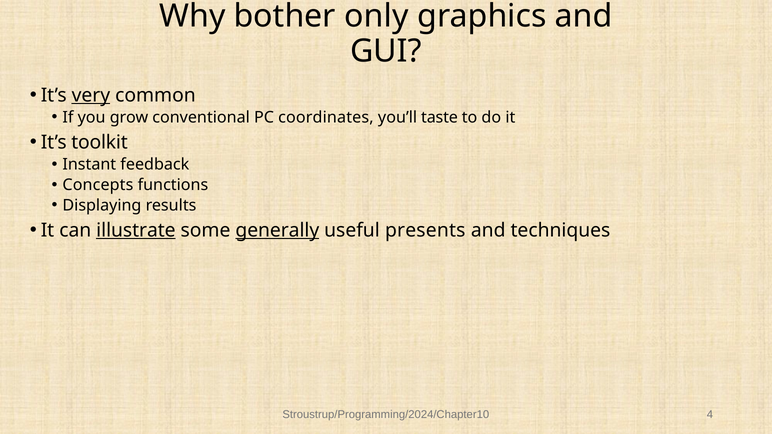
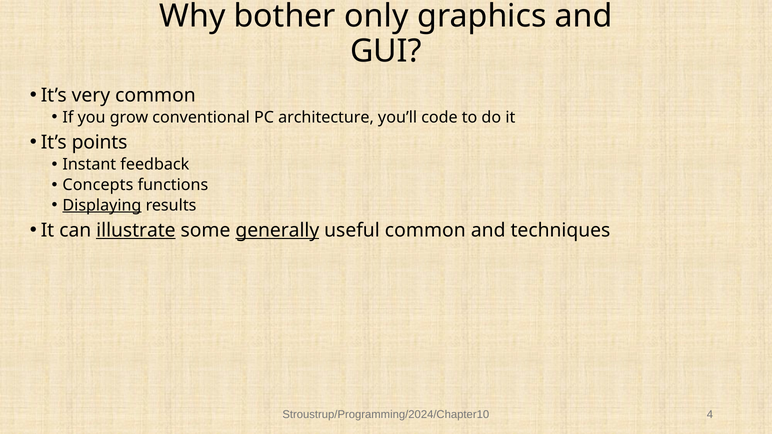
very underline: present -> none (91, 95)
coordinates: coordinates -> architecture (326, 117)
taste: taste -> code (439, 117)
toolkit: toolkit -> points (100, 142)
Displaying underline: none -> present (102, 205)
useful presents: presents -> common (425, 230)
